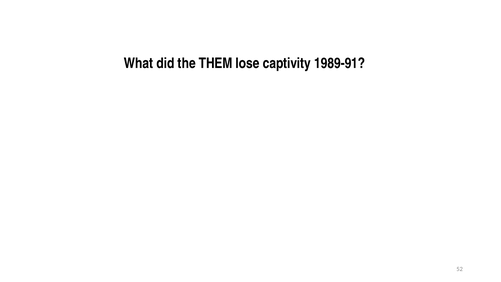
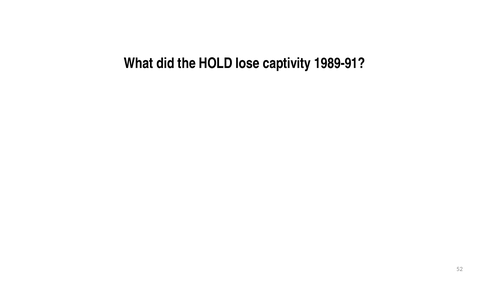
THEM: THEM -> HOLD (216, 63)
